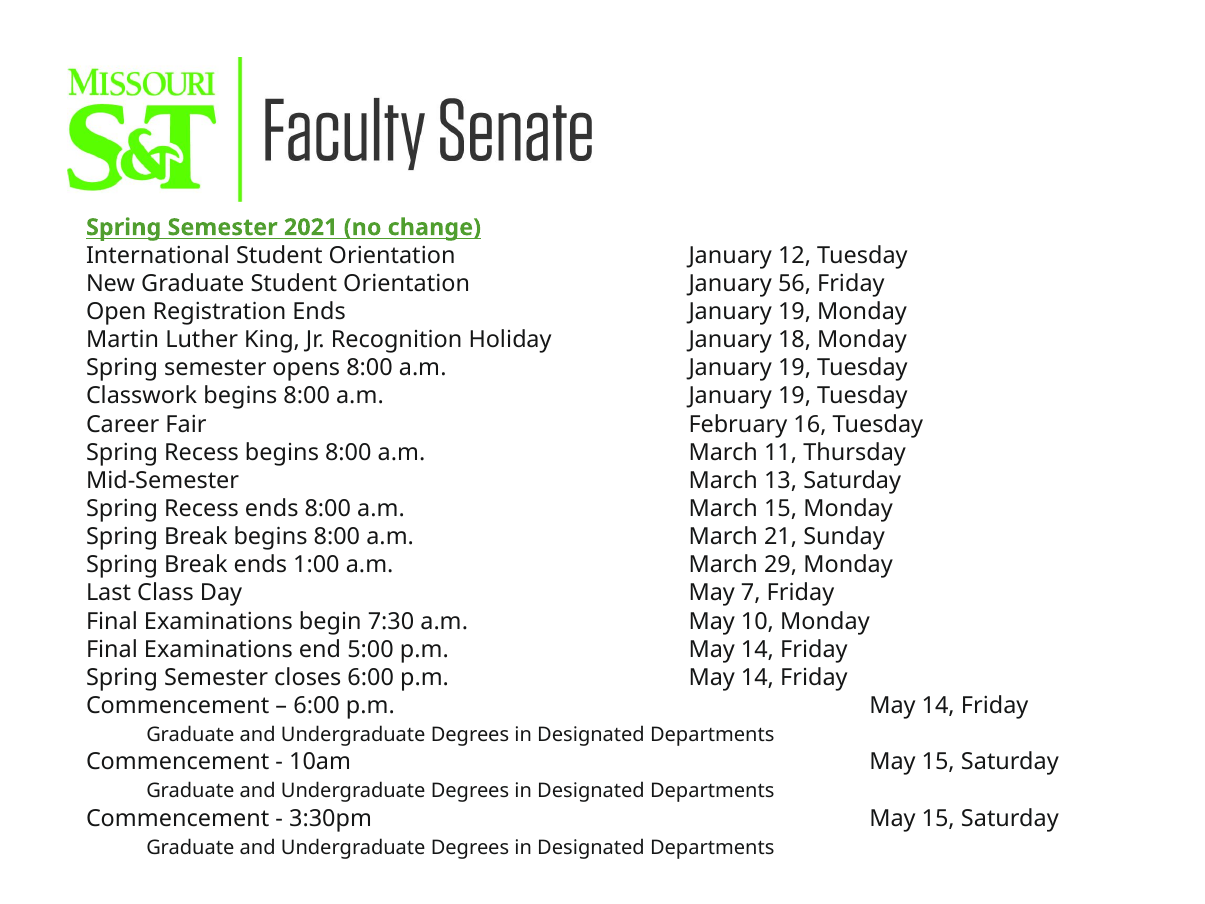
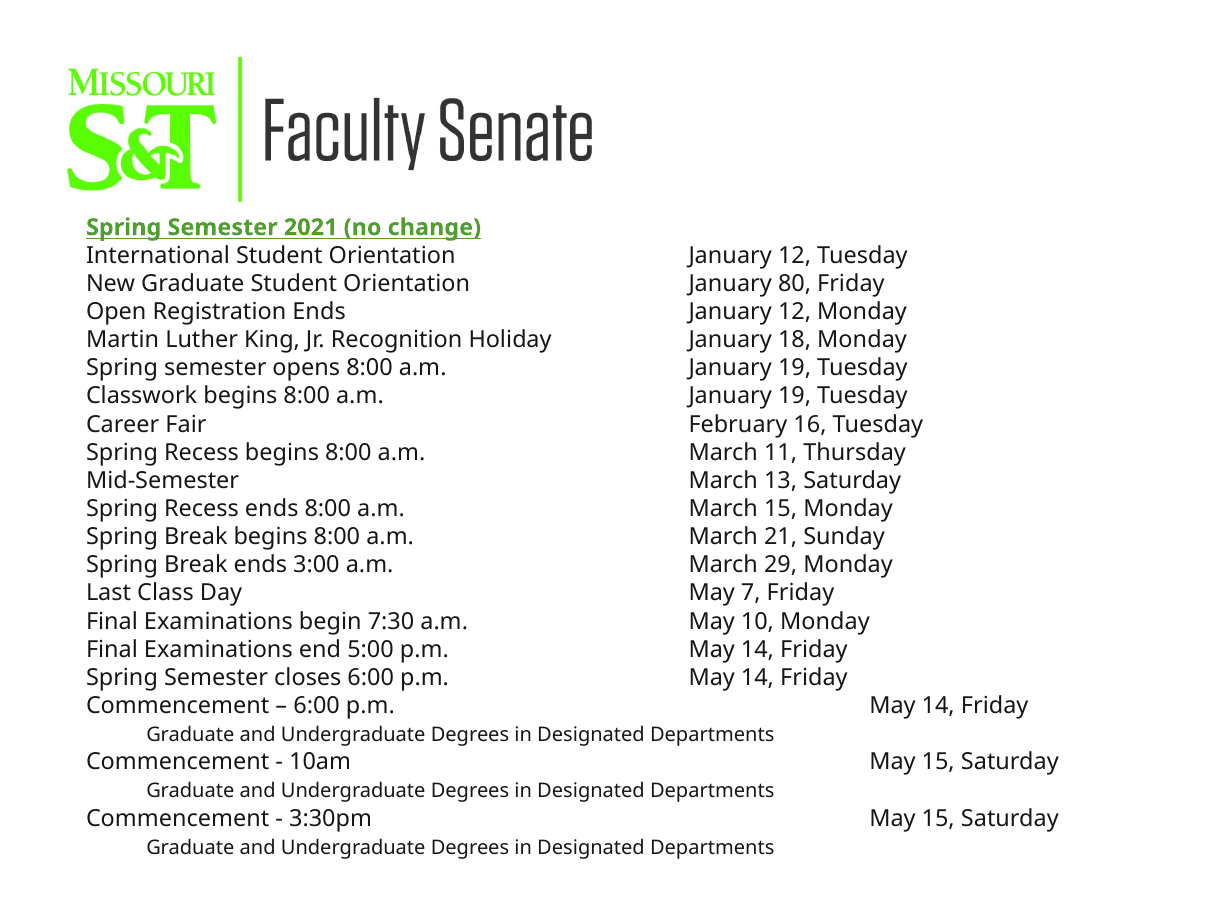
56: 56 -> 80 (795, 284)
Ends January 19: 19 -> 12 (795, 312)
1:00: 1:00 -> 3:00 (316, 565)
